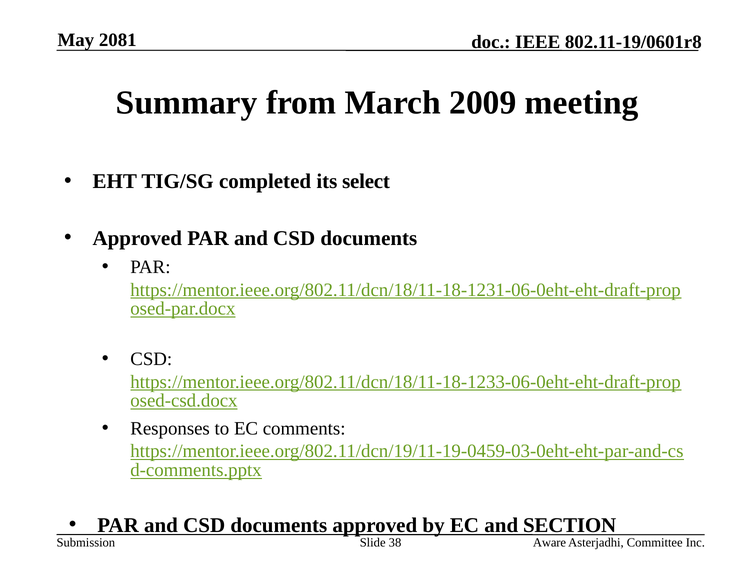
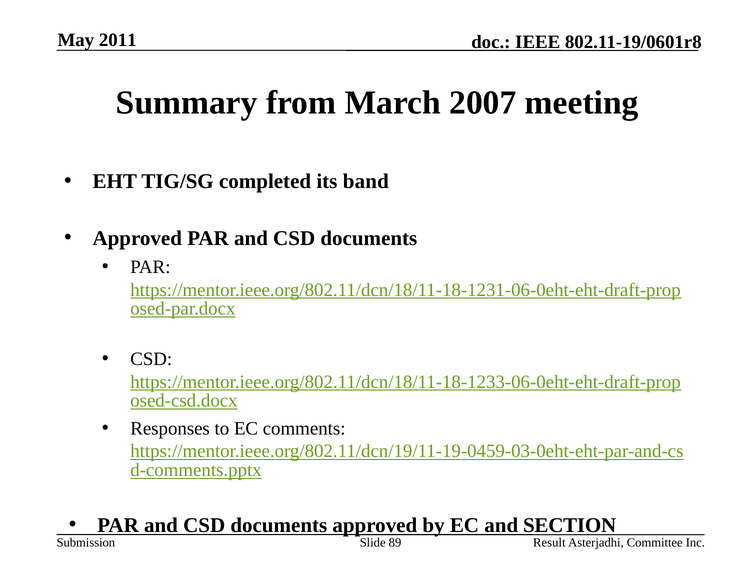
2081: 2081 -> 2011 (118, 40)
2009: 2009 -> 2007 (483, 103)
select: select -> band (366, 181)
38: 38 -> 89 (395, 543)
Aware: Aware -> Result (549, 543)
